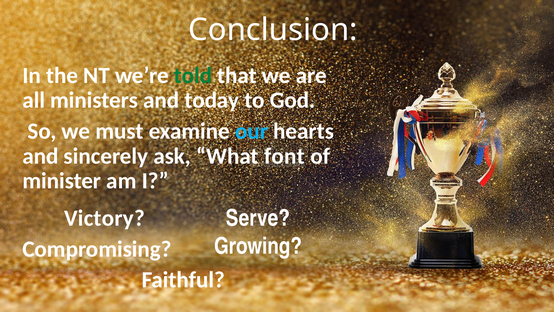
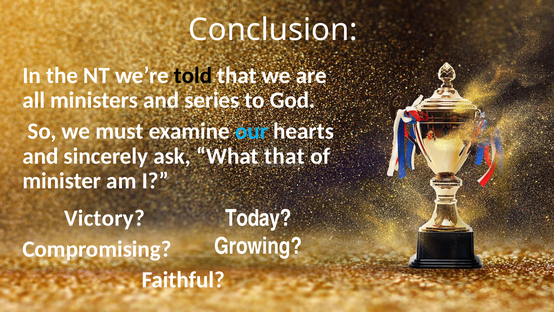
told colour: green -> black (193, 75)
today: today -> series (212, 100)
What font: font -> that (284, 156)
Serve: Serve -> Today (258, 218)
